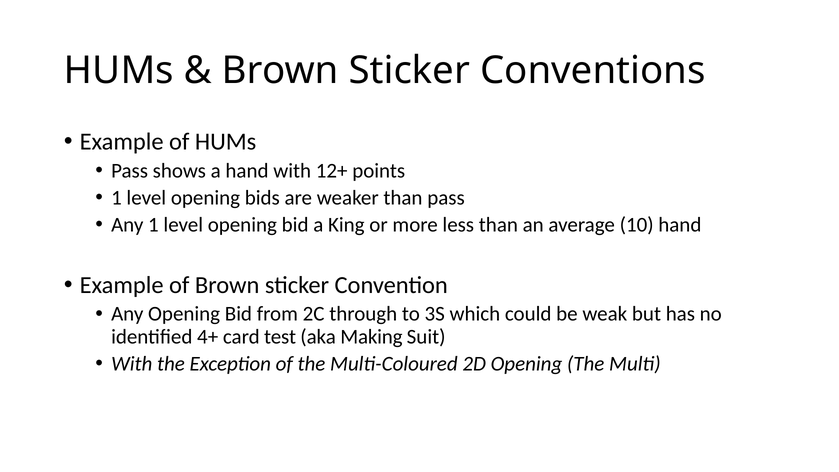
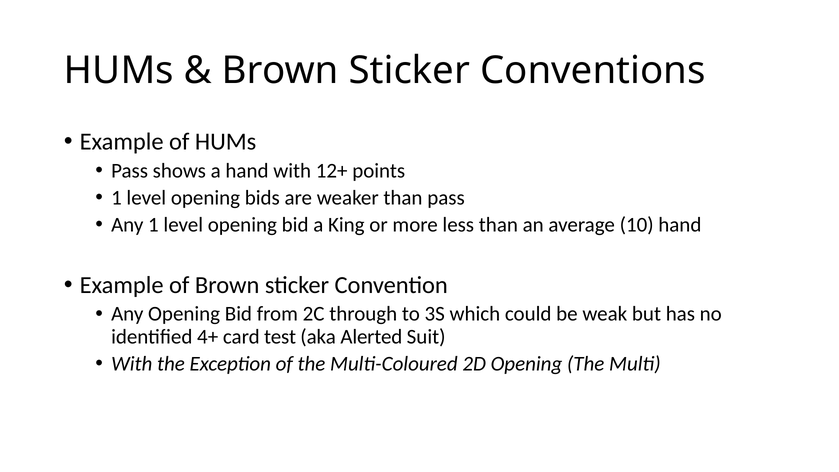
Making: Making -> Alerted (371, 337)
